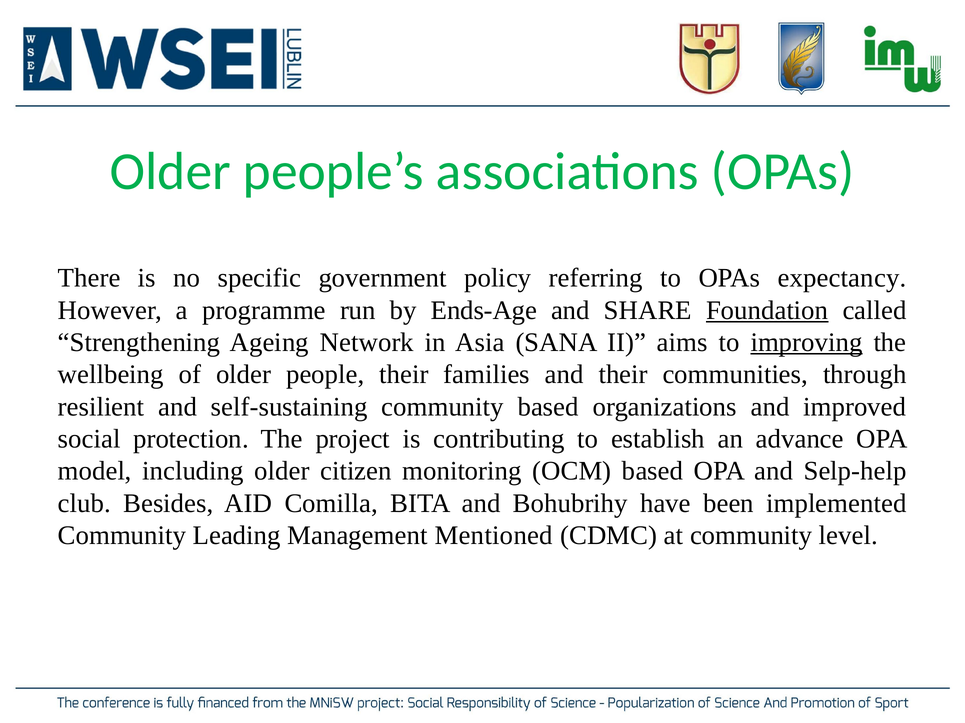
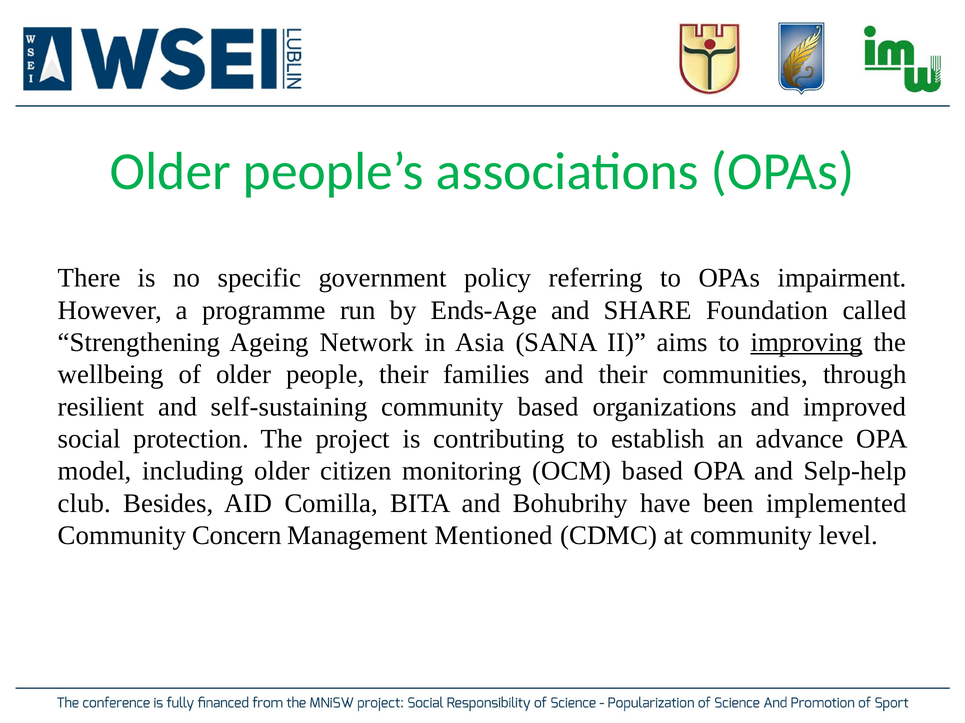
expectancy: expectancy -> impairment (842, 278)
Foundation underline: present -> none (767, 311)
Leading: Leading -> Concern (237, 536)
